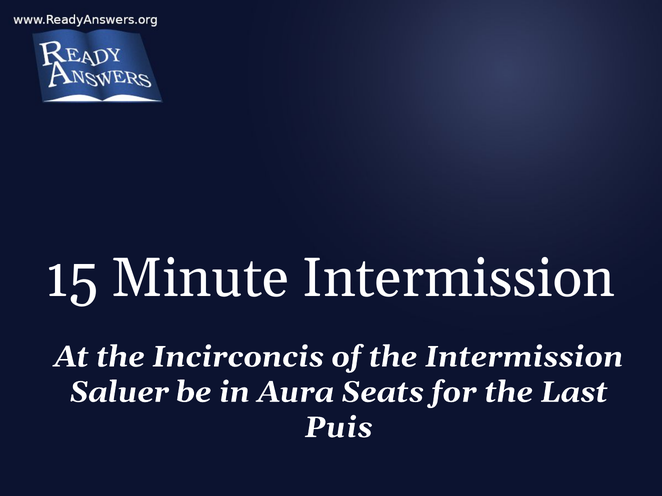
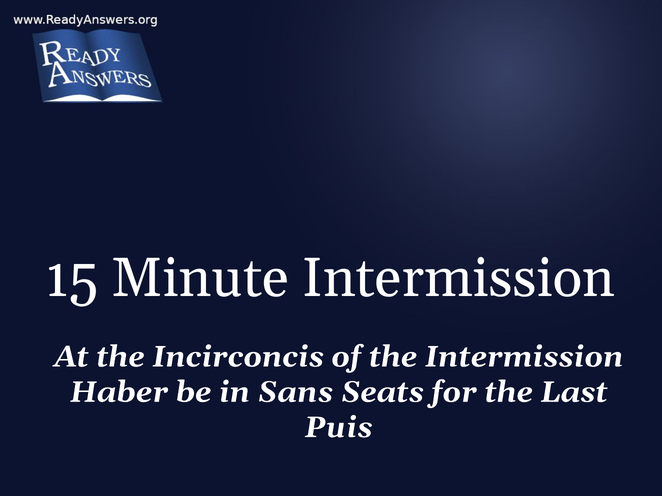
Saluer: Saluer -> Haber (119, 392)
Aura: Aura -> Sans (295, 392)
